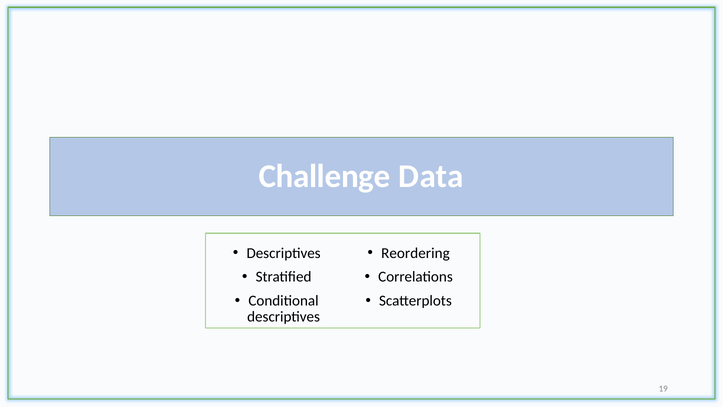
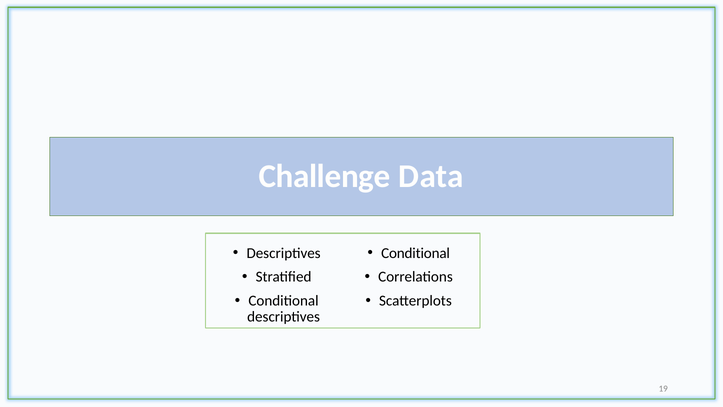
Reordering: Reordering -> Conditional (416, 253)
